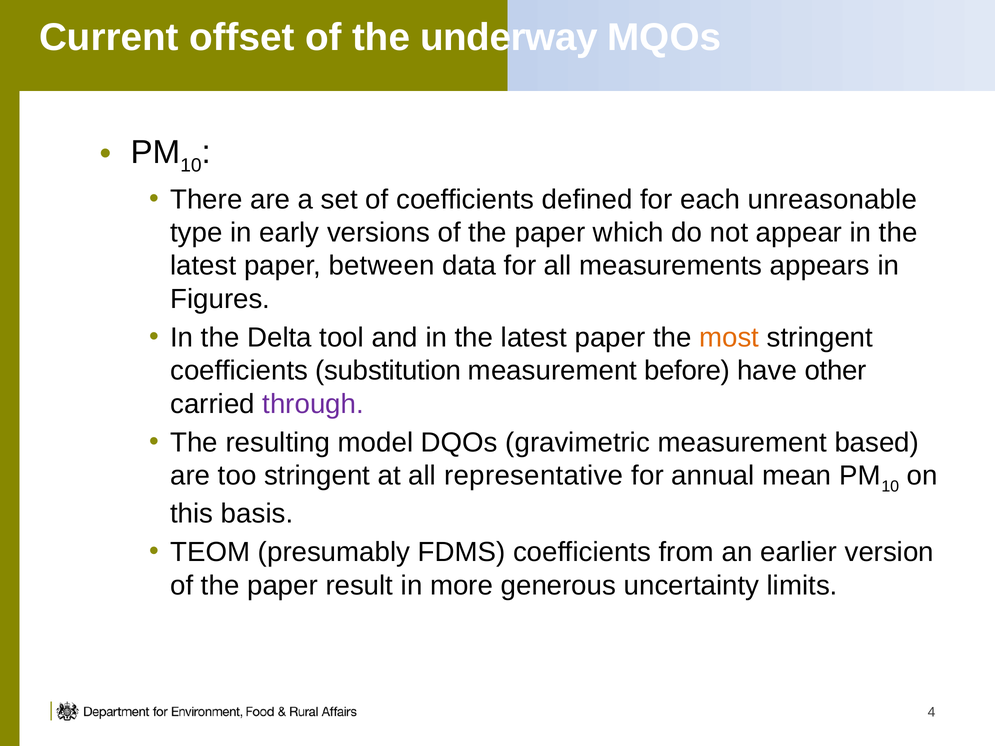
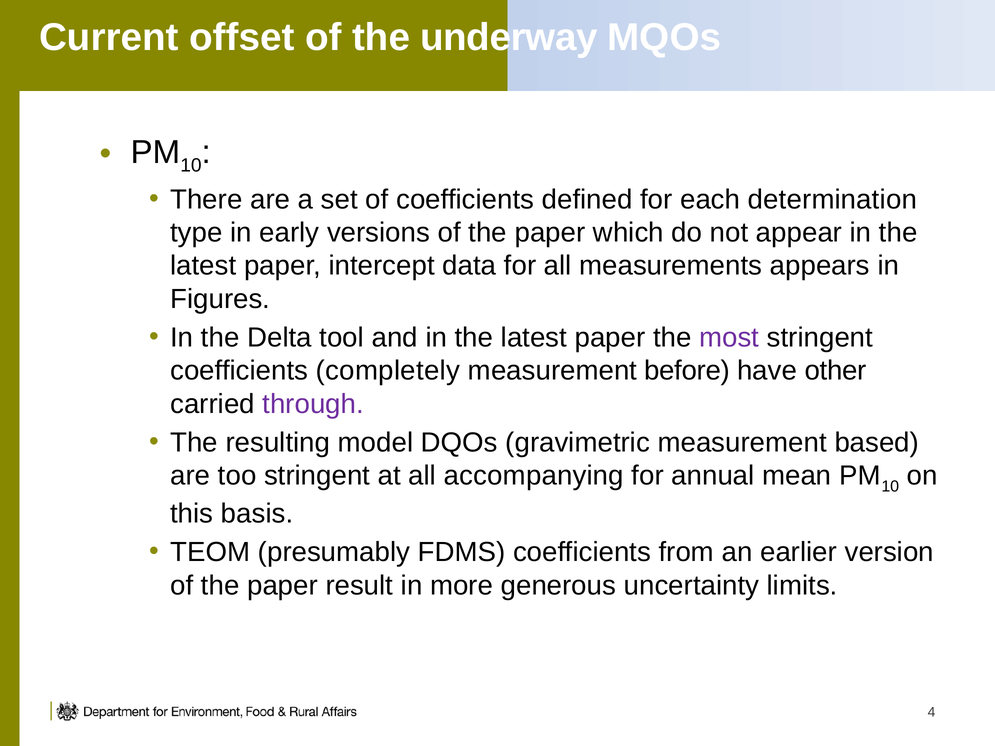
unreasonable: unreasonable -> determination (832, 200)
between: between -> intercept (382, 266)
most colour: orange -> purple (729, 338)
substitution: substitution -> completely (388, 371)
representative: representative -> accompanying (534, 476)
